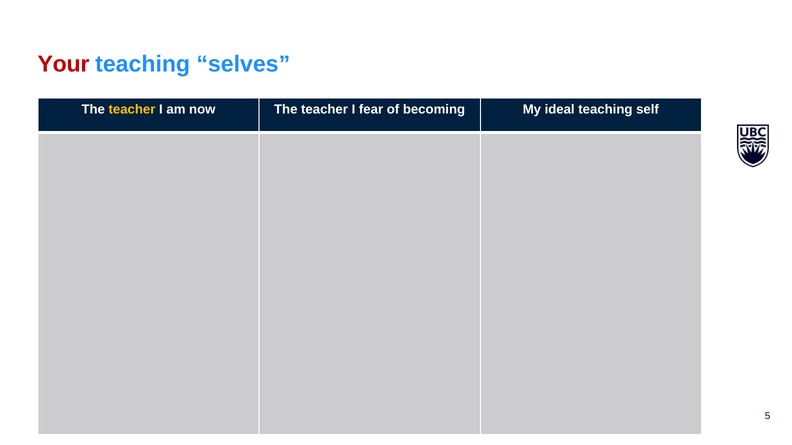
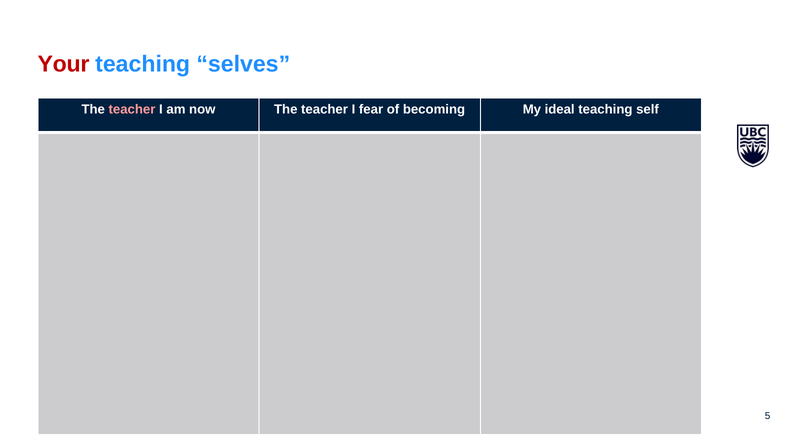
teacher colour: yellow -> pink (132, 110)
